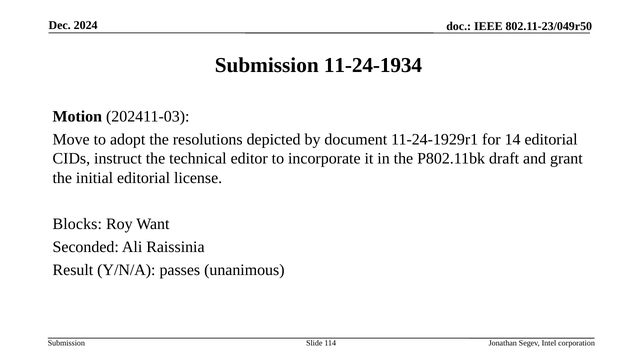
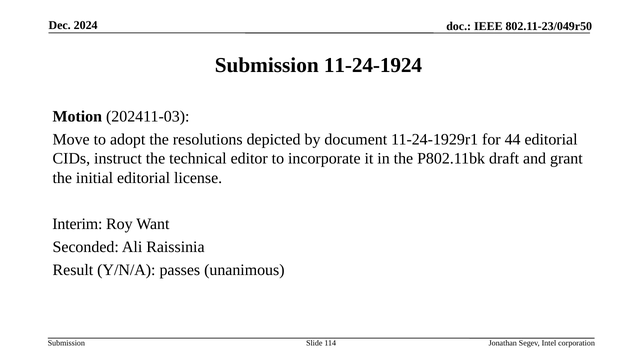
11-24-1934: 11-24-1934 -> 11-24-1924 (373, 65)
14: 14 -> 44 (513, 140)
Blocks: Blocks -> Interim (77, 224)
